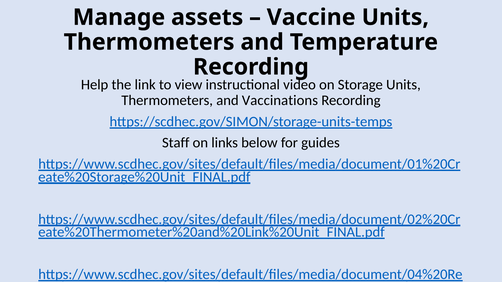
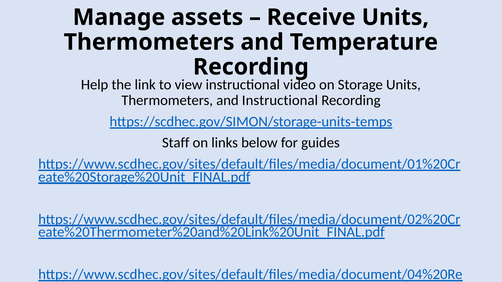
Vaccine: Vaccine -> Receive (311, 17)
and Vaccinations: Vaccinations -> Instructional (280, 101)
